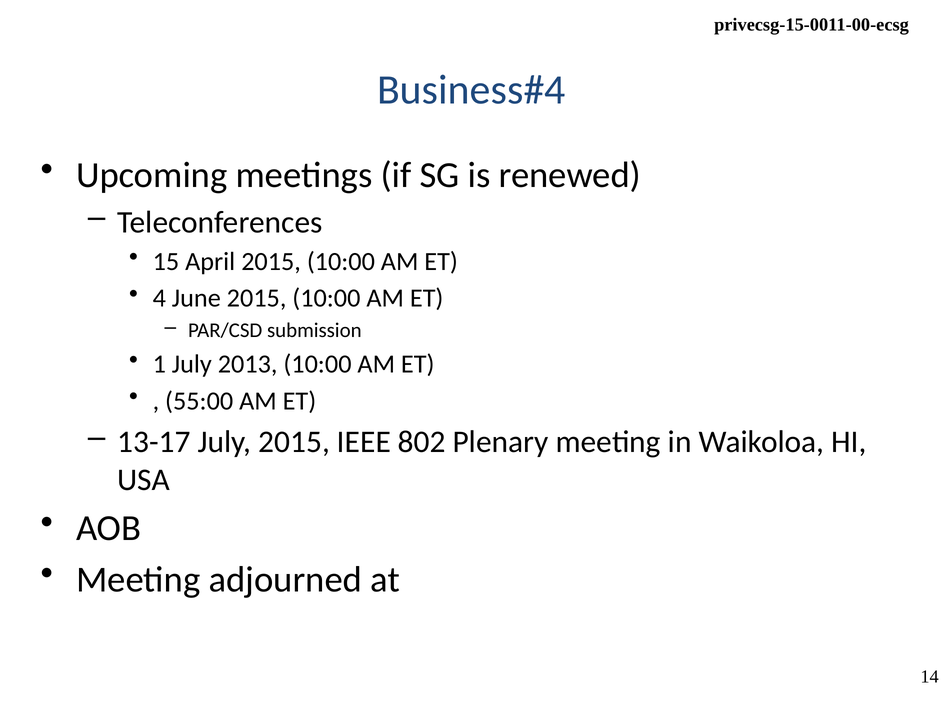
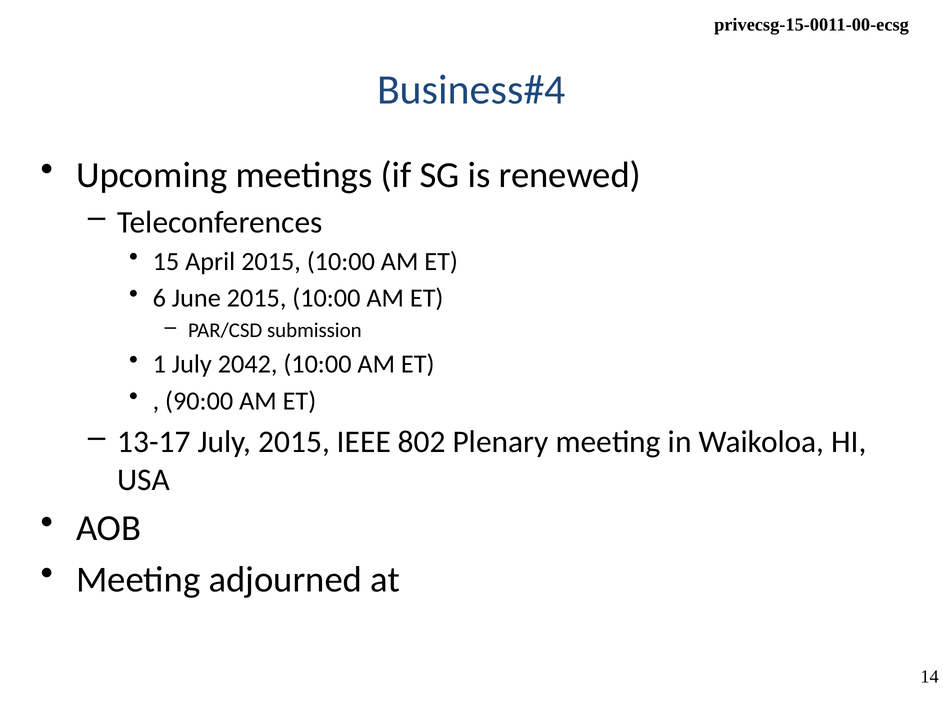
4: 4 -> 6 (159, 298)
2013: 2013 -> 2042 (248, 364)
55:00: 55:00 -> 90:00 (199, 401)
